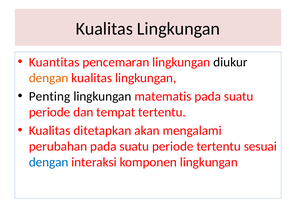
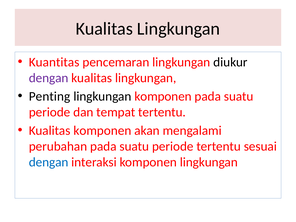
dengan colour: orange -> purple (49, 78)
lingkungan matematis: matematis -> komponen (163, 96)
Kualitas ditetapkan: ditetapkan -> komponen (102, 131)
